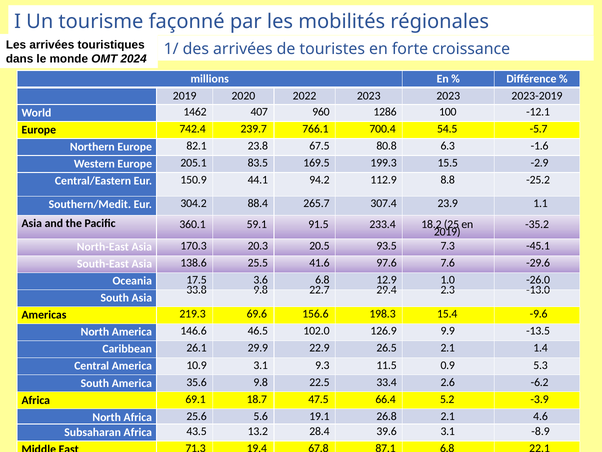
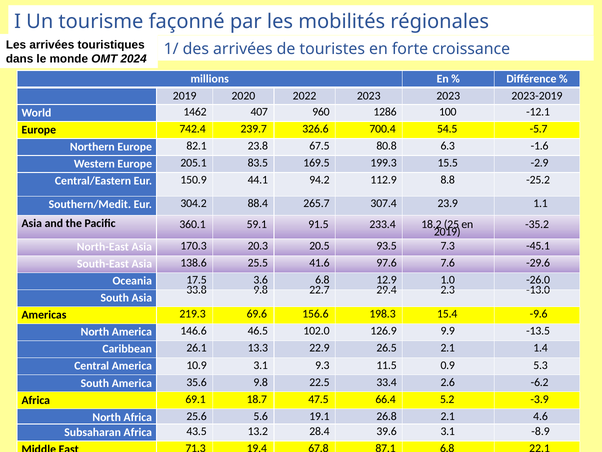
766.1: 766.1 -> 326.6 (315, 129)
29.9: 29.9 -> 13.3 (258, 348)
